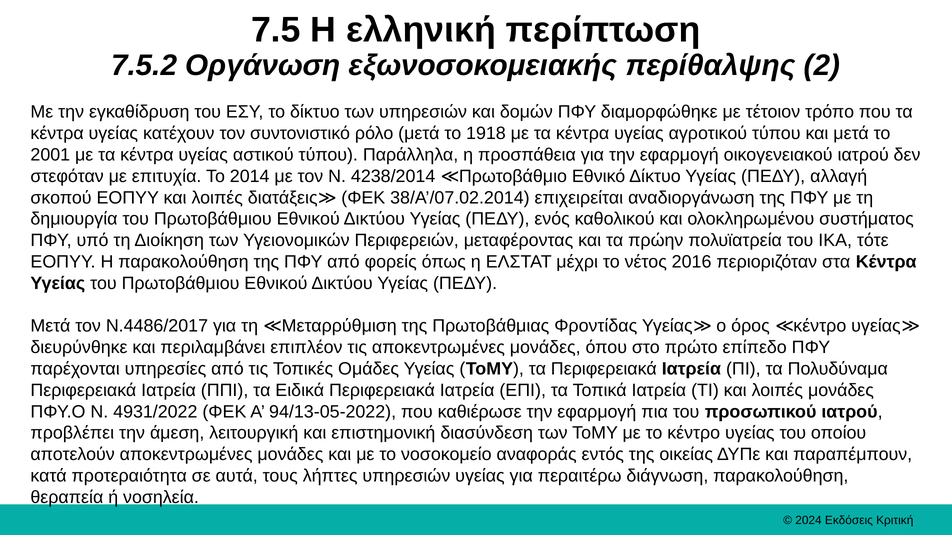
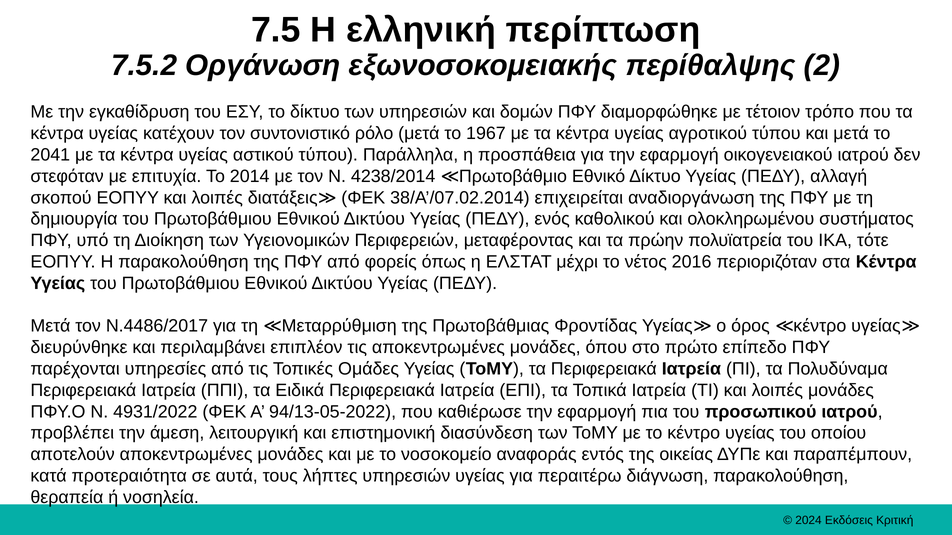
1918: 1918 -> 1967 (486, 134)
2001: 2001 -> 2041 (50, 155)
